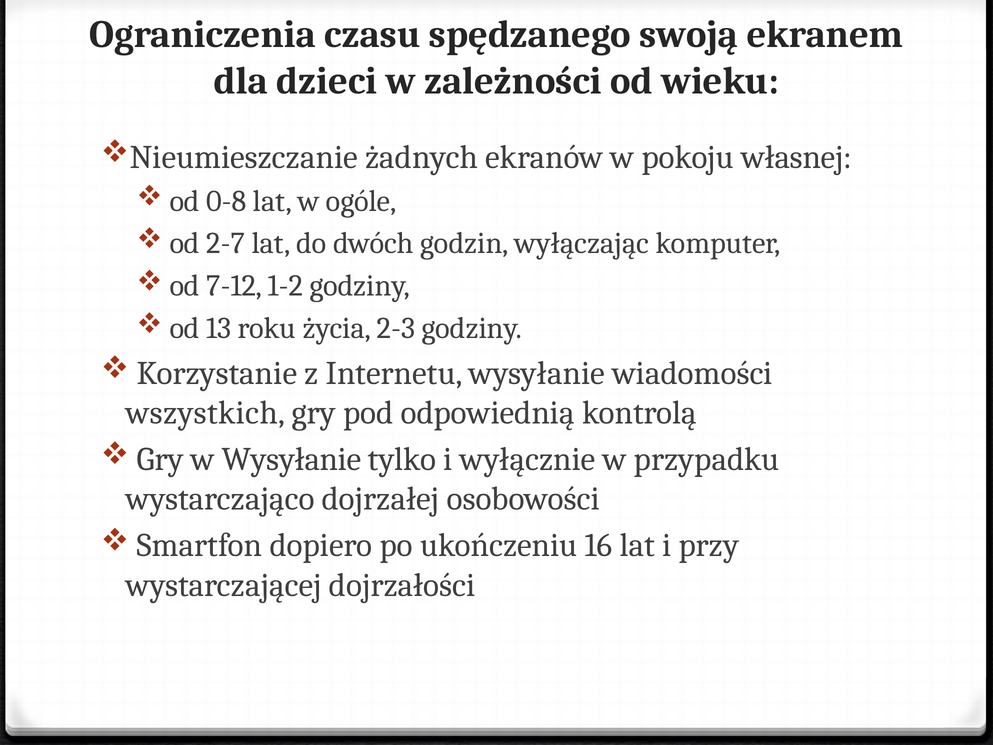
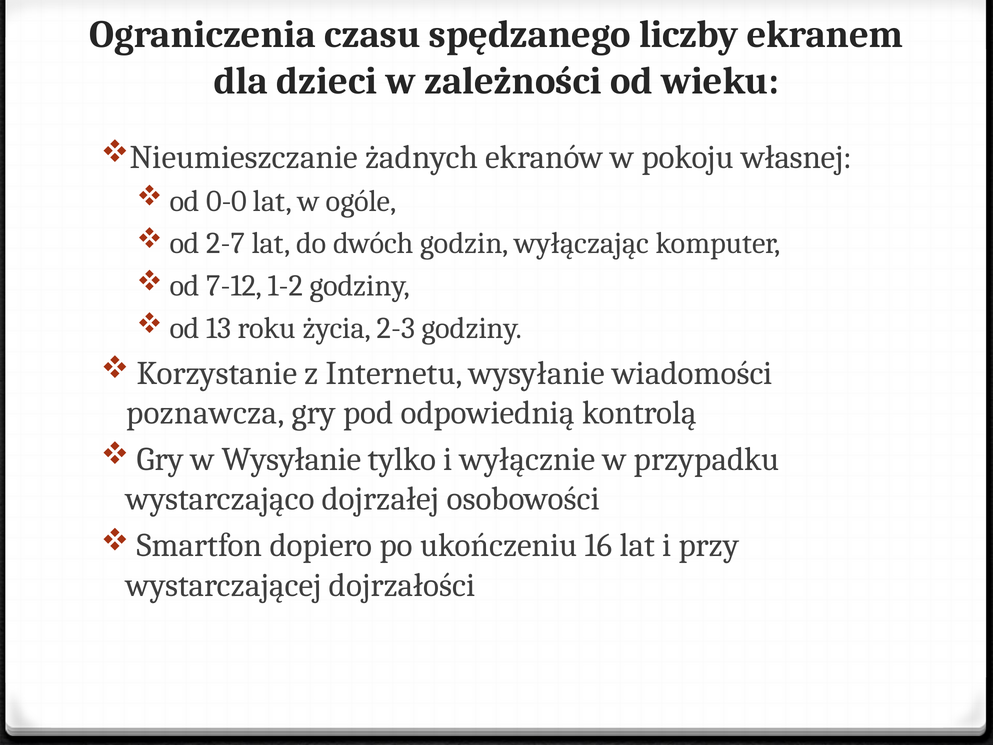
swoją: swoją -> liczby (689, 35)
0-8: 0-8 -> 0-0 (227, 201)
wszystkich: wszystkich -> poznawcza (205, 413)
